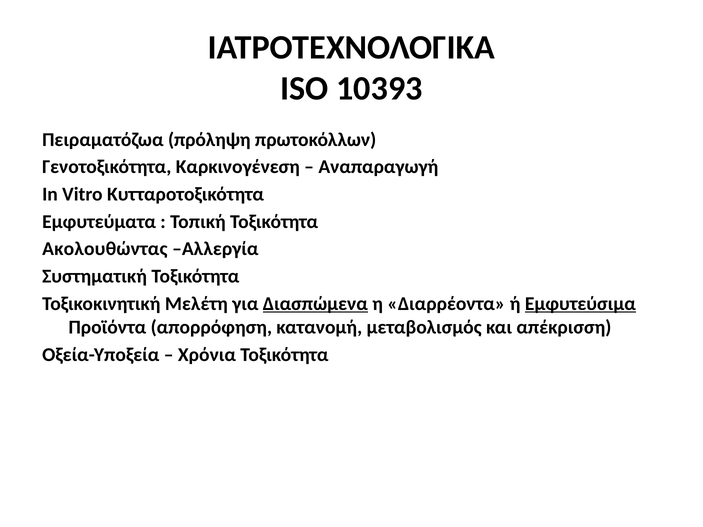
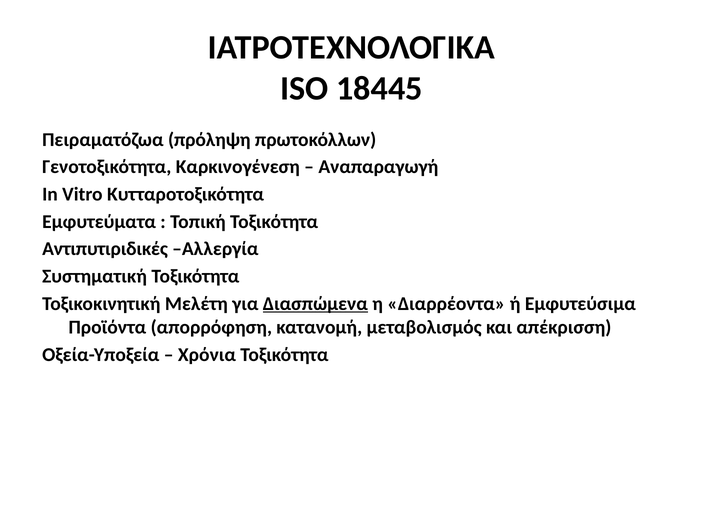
10393: 10393 -> 18445 (379, 89)
Ακολουθώντας: Ακολουθώντας -> Αντιπυτιριδικές (105, 249)
Εμφυτεύσιμα underline: present -> none (580, 304)
